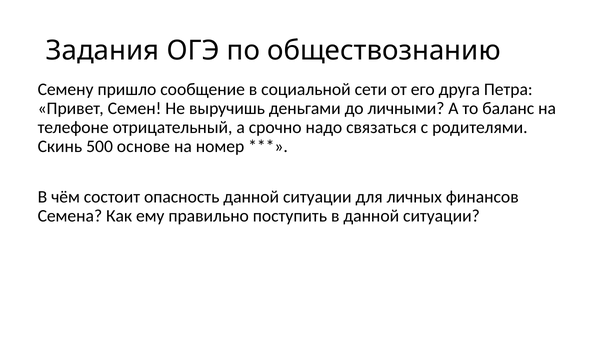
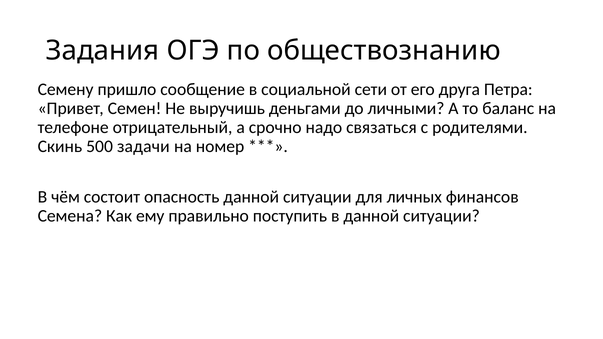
основе: основе -> задачи (143, 146)
